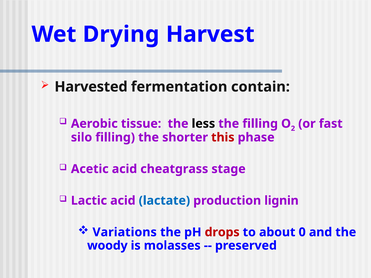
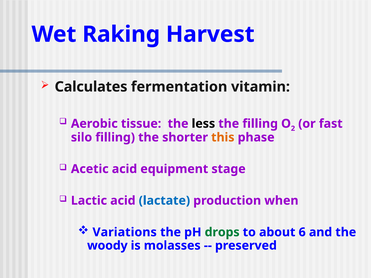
Drying: Drying -> Raking (121, 34)
Harvested: Harvested -> Calculates (91, 87)
contain: contain -> vitamin (261, 87)
this colour: red -> orange (223, 137)
cheatgrass: cheatgrass -> equipment (174, 169)
lignin: lignin -> when (281, 201)
drops colour: red -> green (222, 232)
0: 0 -> 6 (302, 232)
